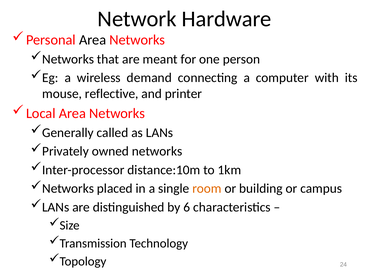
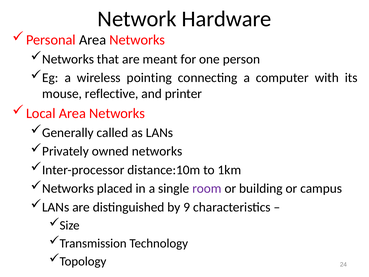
demand: demand -> pointing (149, 78)
room colour: orange -> purple (207, 188)
6: 6 -> 9 (187, 207)
